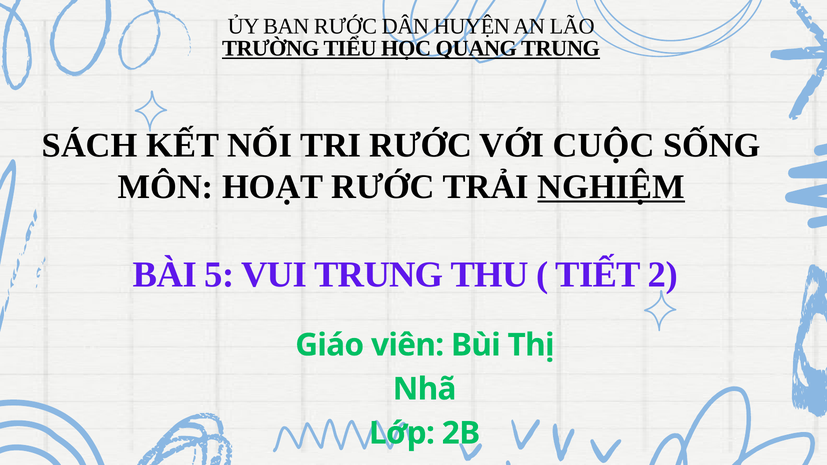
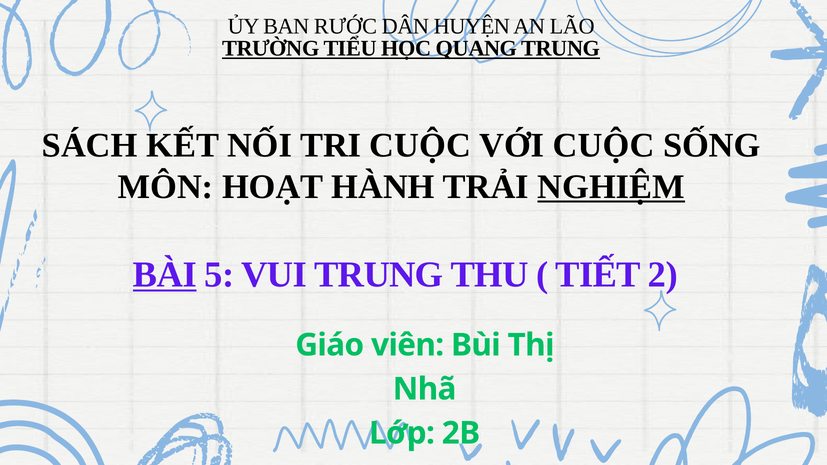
TRI RƯỚC: RƯỚC -> CUỘC (420, 145)
HOẠT RƯỚC: RƯỚC -> HÀNH (383, 187)
BÀI underline: none -> present (165, 275)
